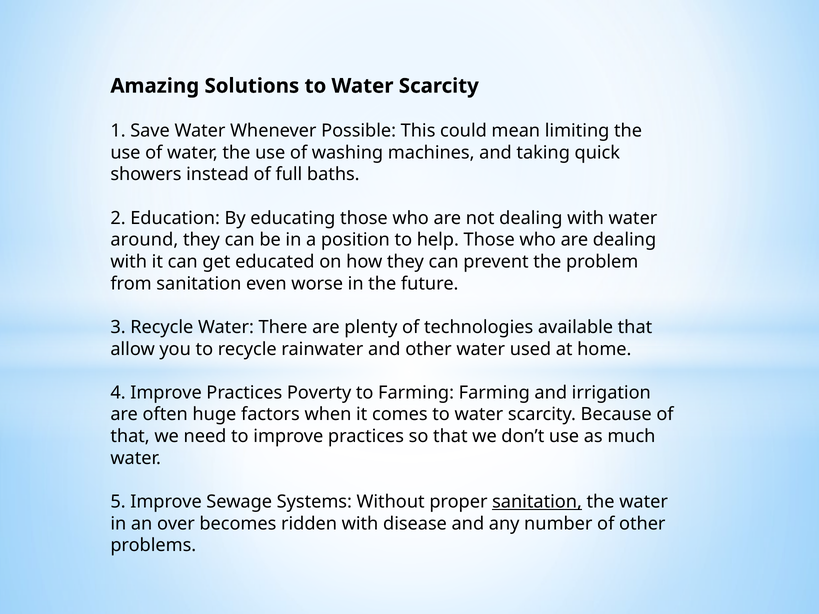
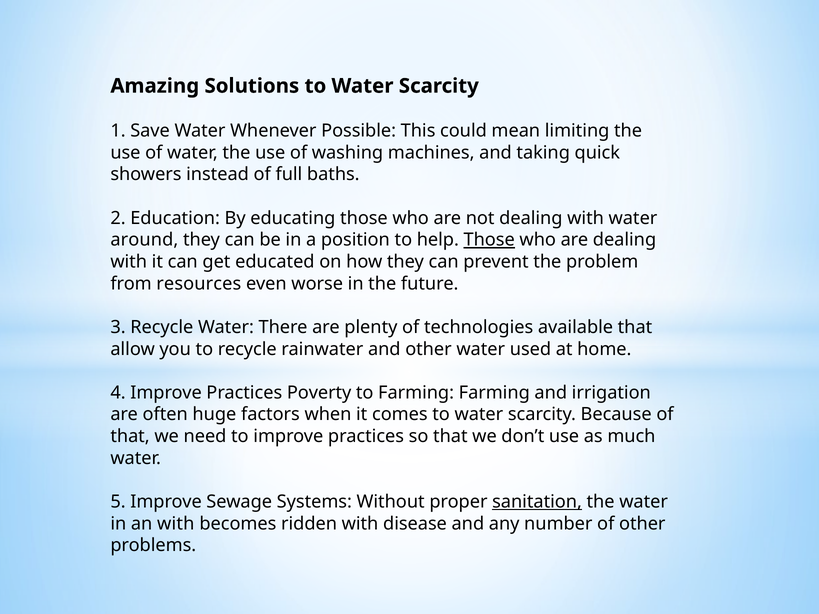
Those underline: none -> present (489, 240)
from sanitation: sanitation -> resources (199, 284)
an over: over -> with (176, 524)
